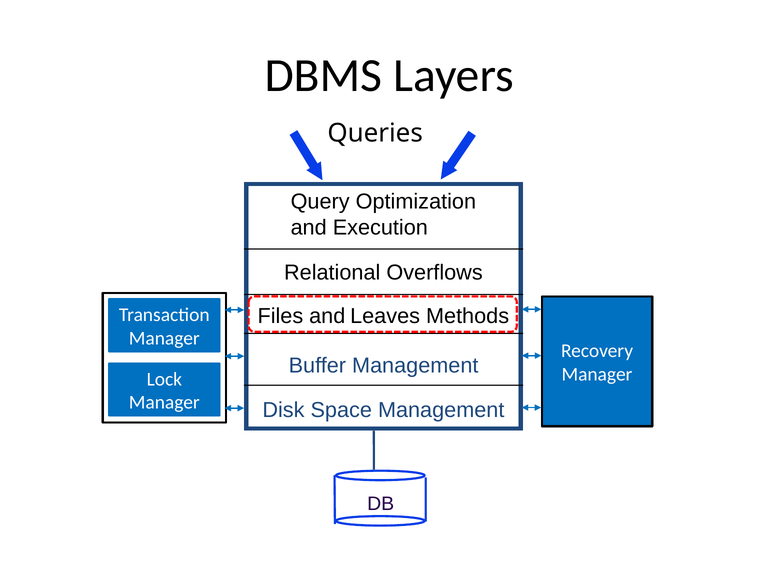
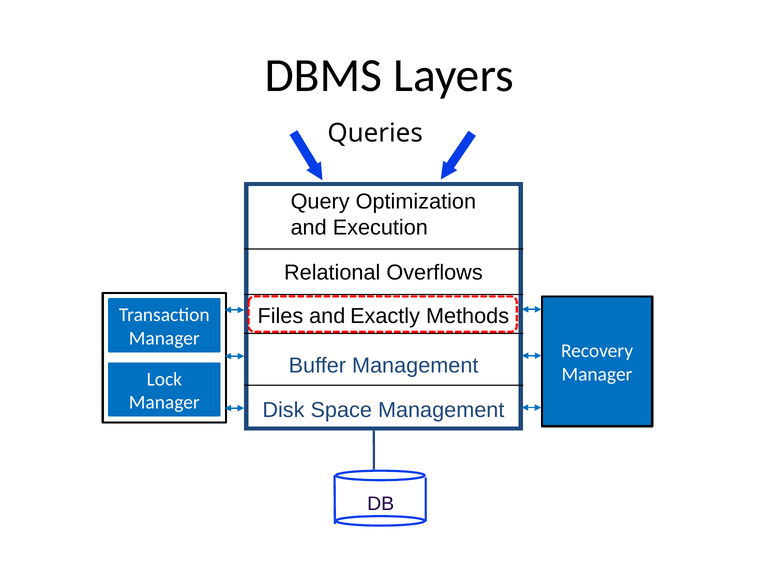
Leaves: Leaves -> Exactly (385, 316)
